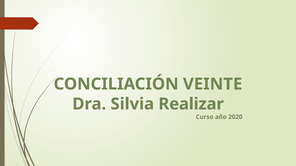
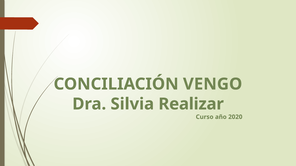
VEINTE: VEINTE -> VENGO (213, 84)
